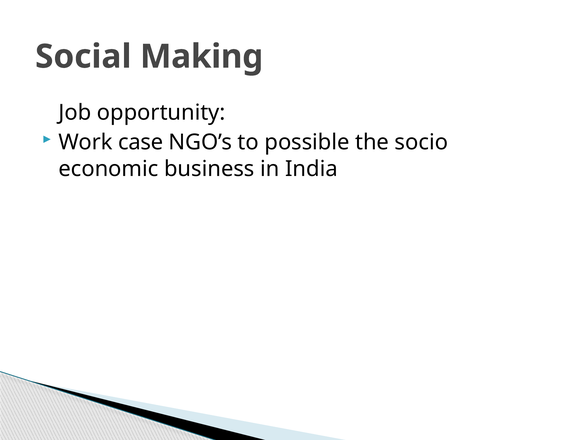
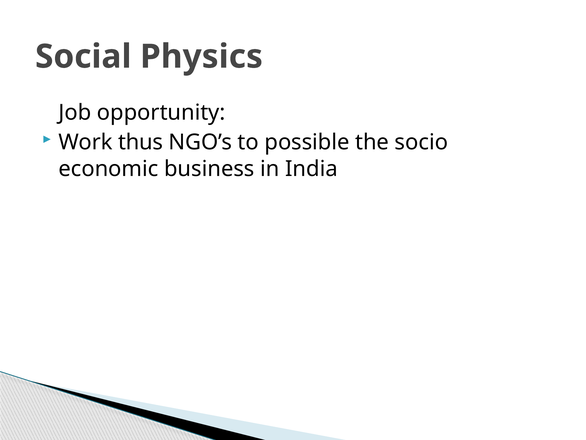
Making: Making -> Physics (201, 57)
case: case -> thus (141, 142)
